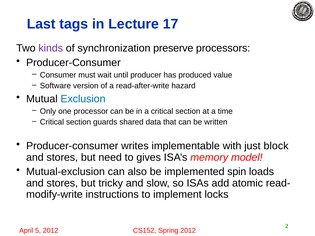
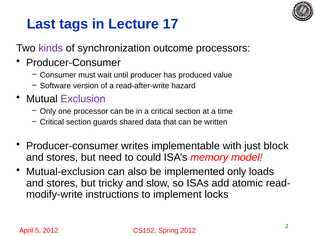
preserve: preserve -> outcome (173, 48)
Exclusion colour: blue -> purple (83, 99)
gives: gives -> could (149, 157)
implemented spin: spin -> only (237, 172)
